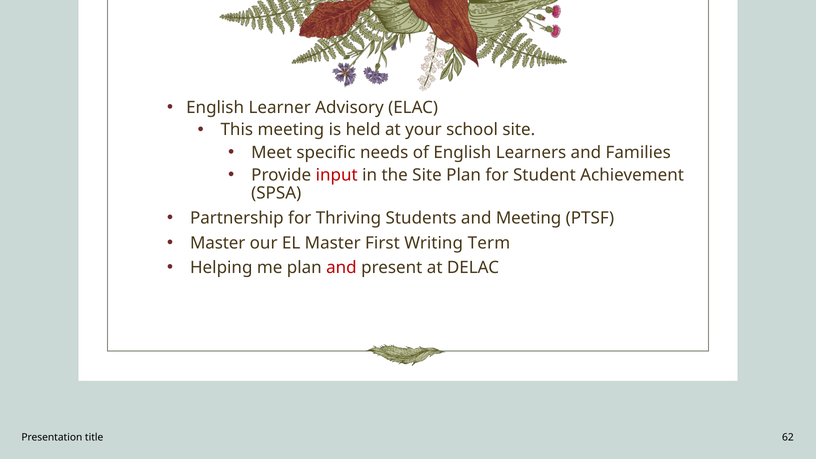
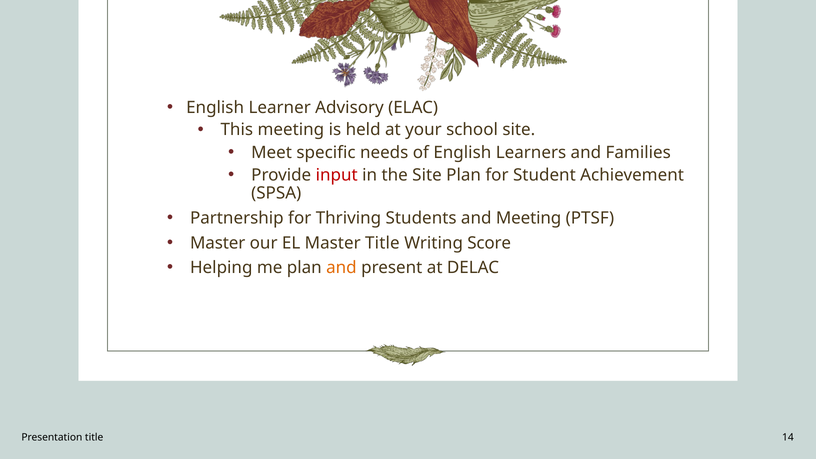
Master First: First -> Title (382, 243)
Term: Term -> Score (489, 243)
and colour: red -> orange (341, 268)
62: 62 -> 14 (788, 438)
